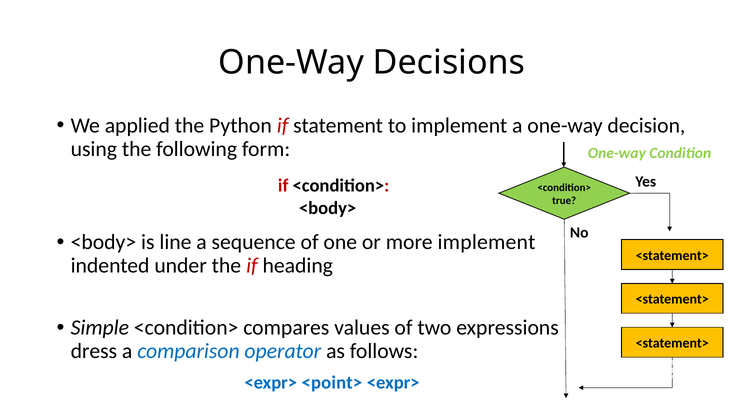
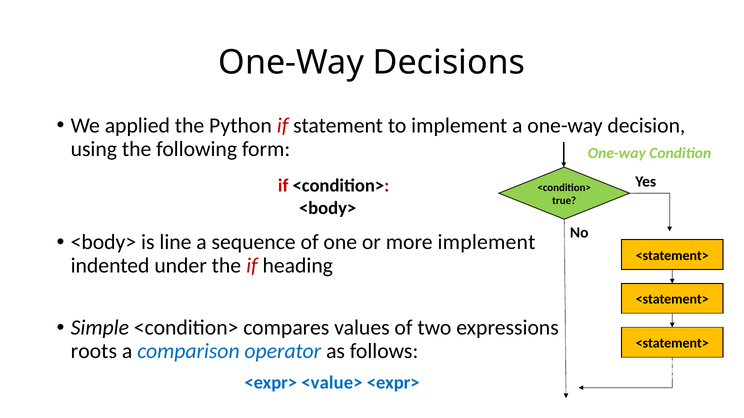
dress: dress -> roots (94, 352)
<point>: <point> -> <value> (332, 383)
